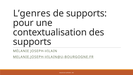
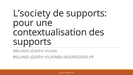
L’genres: L’genres -> L’society (32, 13)
